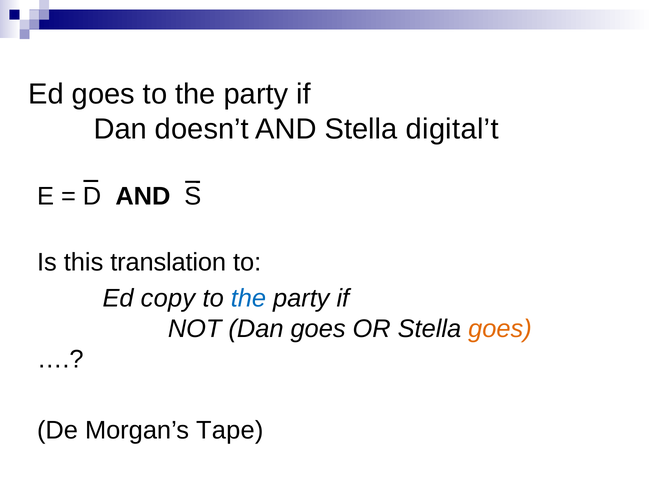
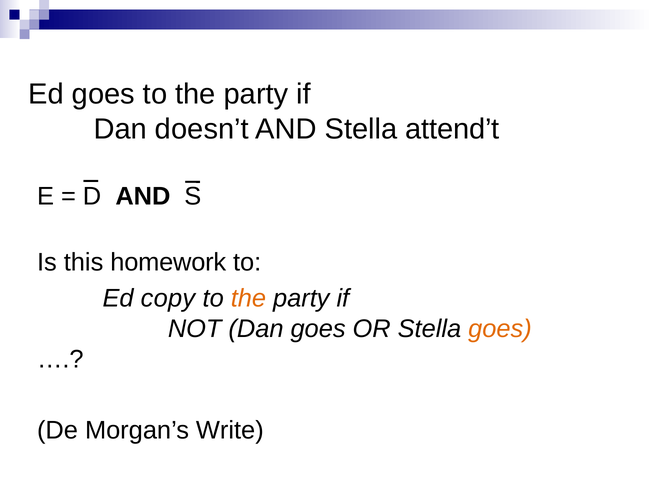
digital’t: digital’t -> attend’t (452, 129)
translation: translation -> homework (168, 262)
the colour: blue -> orange (248, 298)
Tape: Tape -> Write (230, 430)
